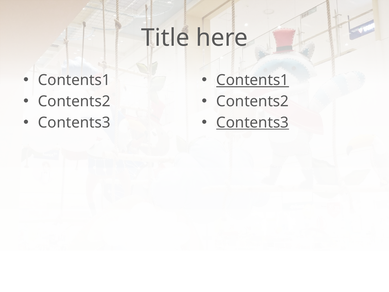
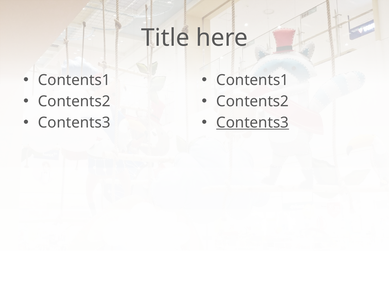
Contents1 underline: present -> none (253, 80)
